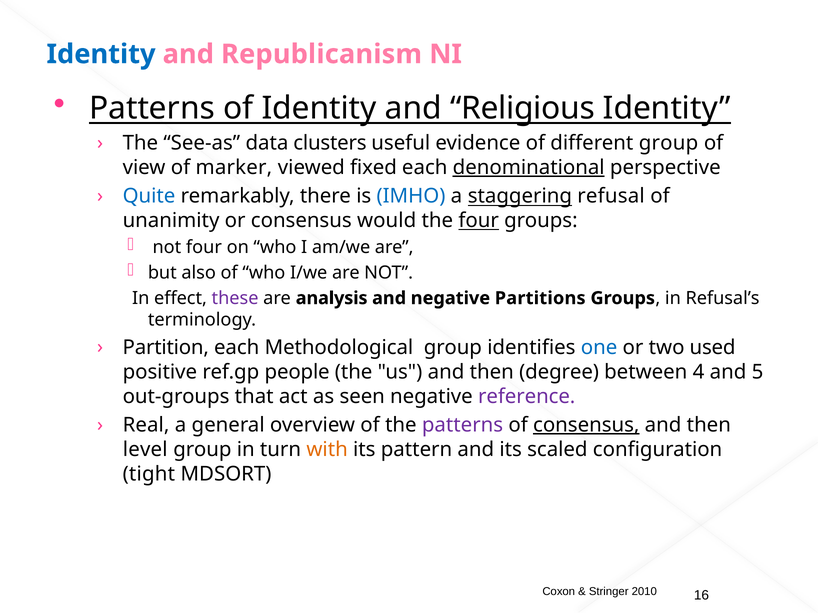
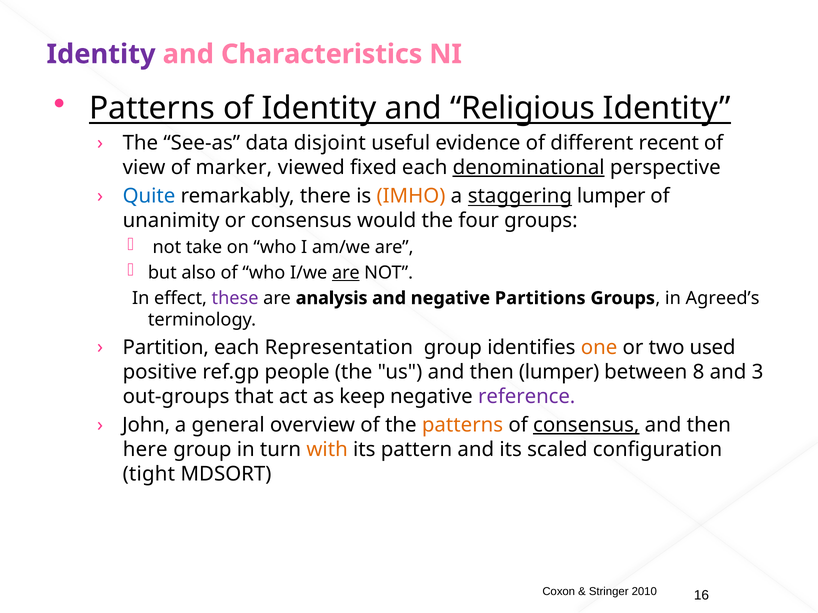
Identity colour: blue -> purple (101, 54)
Republicanism: Republicanism -> Characteristics (322, 54)
clusters: clusters -> disjoint (330, 143)
different group: group -> recent (669, 143)
IMHO colour: blue -> orange (411, 196)
staggering refusal: refusal -> lumper (611, 196)
four underline: present -> none (479, 221)
not four: four -> take (204, 248)
are underline: none -> present (346, 273)
Refusal’s: Refusal’s -> Agreed’s (723, 298)
Methodological: Methodological -> Representation (339, 348)
one colour: blue -> orange (599, 348)
then degree: degree -> lumper (559, 372)
4: 4 -> 8 (699, 372)
5: 5 -> 3 (758, 372)
seen: seen -> keep (362, 397)
Real: Real -> John (146, 425)
patterns colour: purple -> orange (463, 425)
level: level -> here (145, 450)
